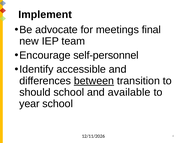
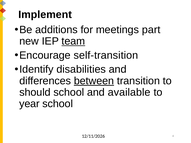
advocate: advocate -> additions (56, 30)
final: final -> part (151, 30)
team underline: none -> present (73, 41)
self-personnel: self-personnel -> self-transition (106, 55)
accessible: accessible -> disabilities (81, 69)
